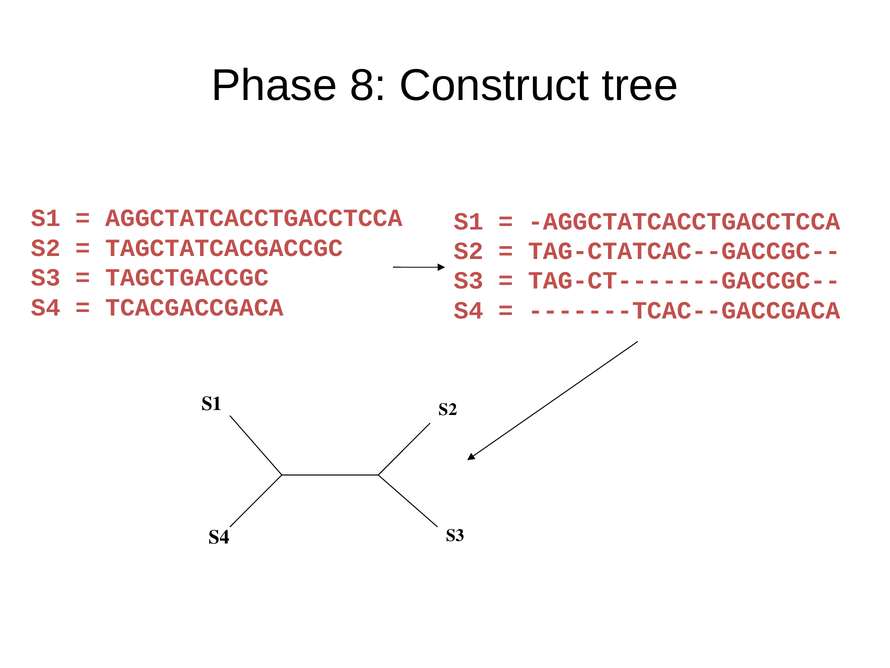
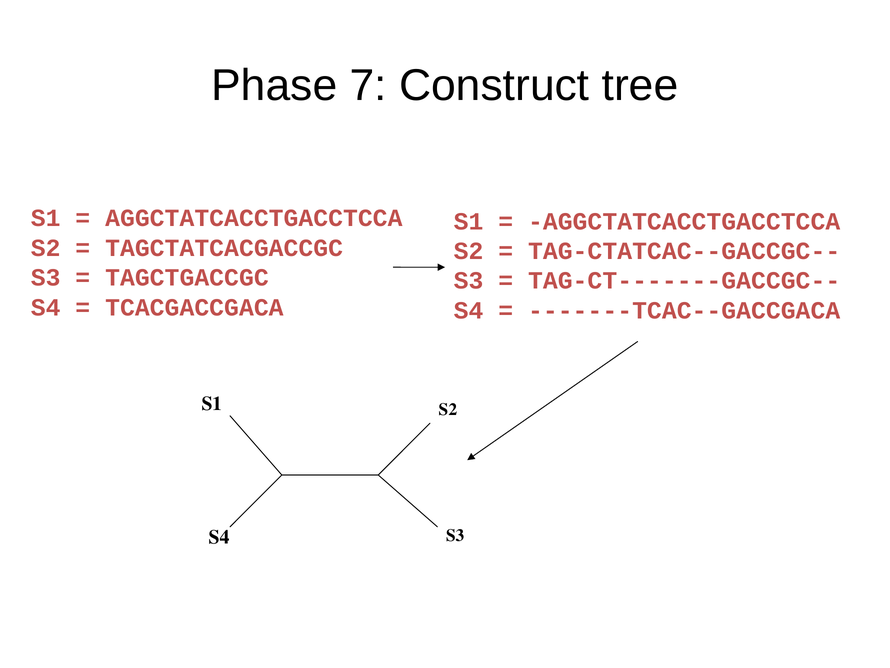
8: 8 -> 7 (368, 85)
